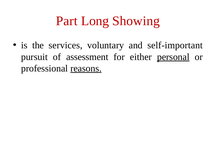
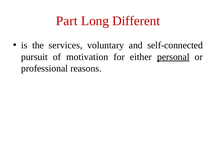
Showing: Showing -> Different (136, 21)
self-important: self-important -> self-connected (175, 45)
assessment: assessment -> motivation (87, 57)
reasons underline: present -> none (86, 68)
